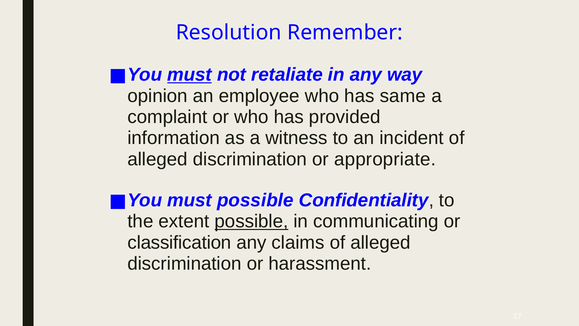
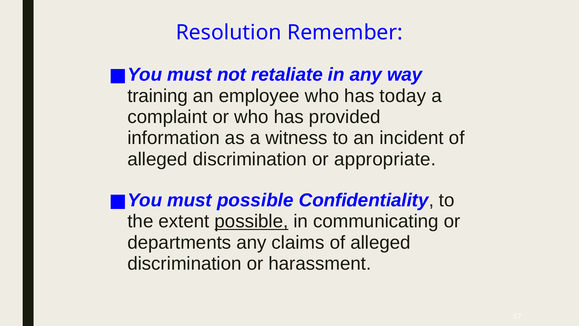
must underline: present -> none (190, 75)
opinion: opinion -> training (158, 96)
same: same -> today (403, 96)
classification: classification -> departments (179, 242)
